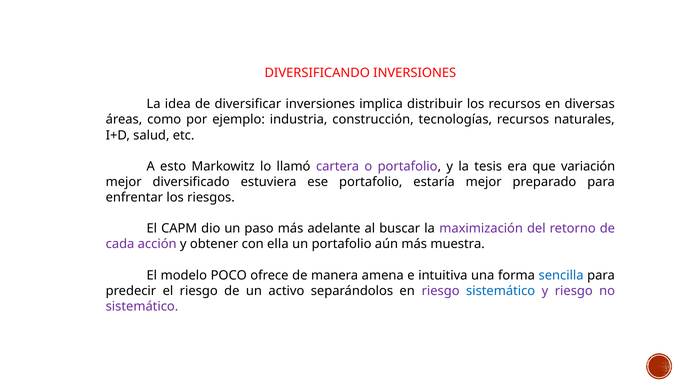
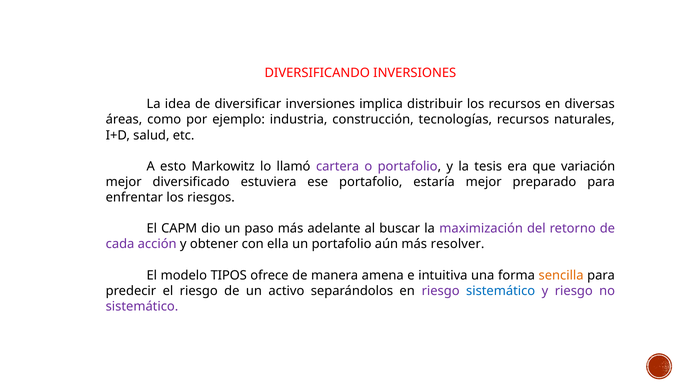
muestra: muestra -> resolver (458, 244)
POCO: POCO -> TIPOS (229, 275)
sencilla colour: blue -> orange (561, 275)
